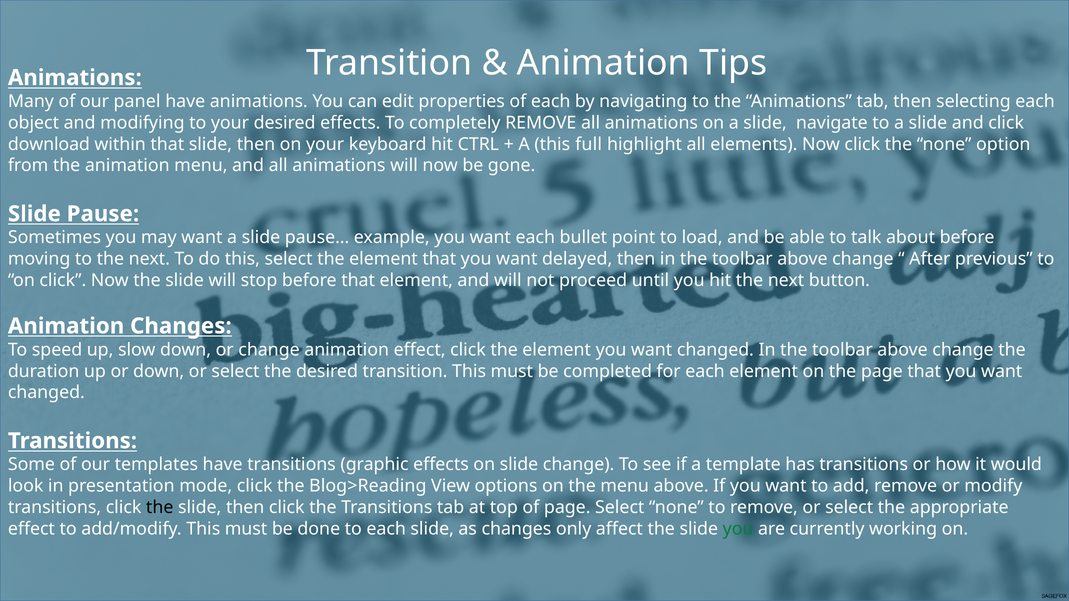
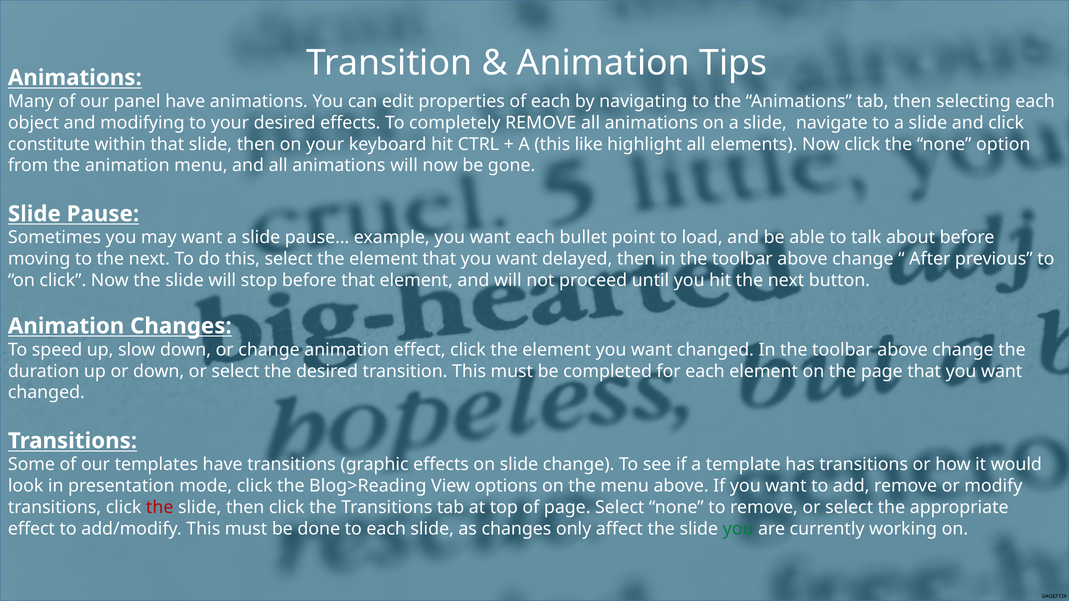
download: download -> constitute (49, 144)
full: full -> like (589, 144)
the colour: black -> red (160, 508)
